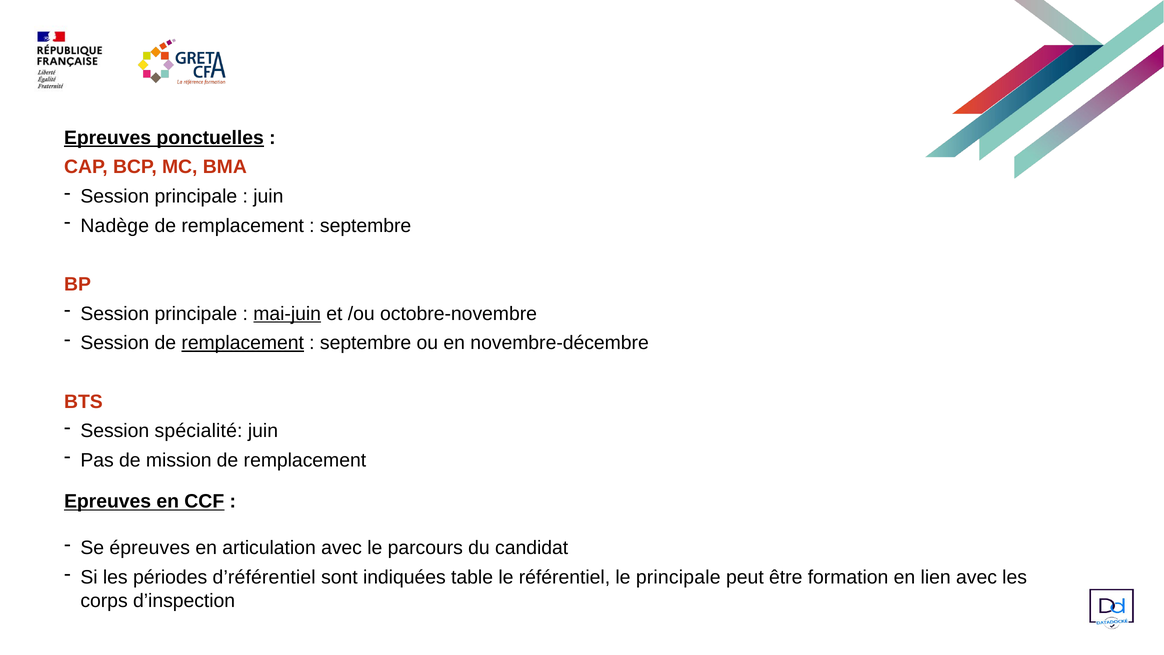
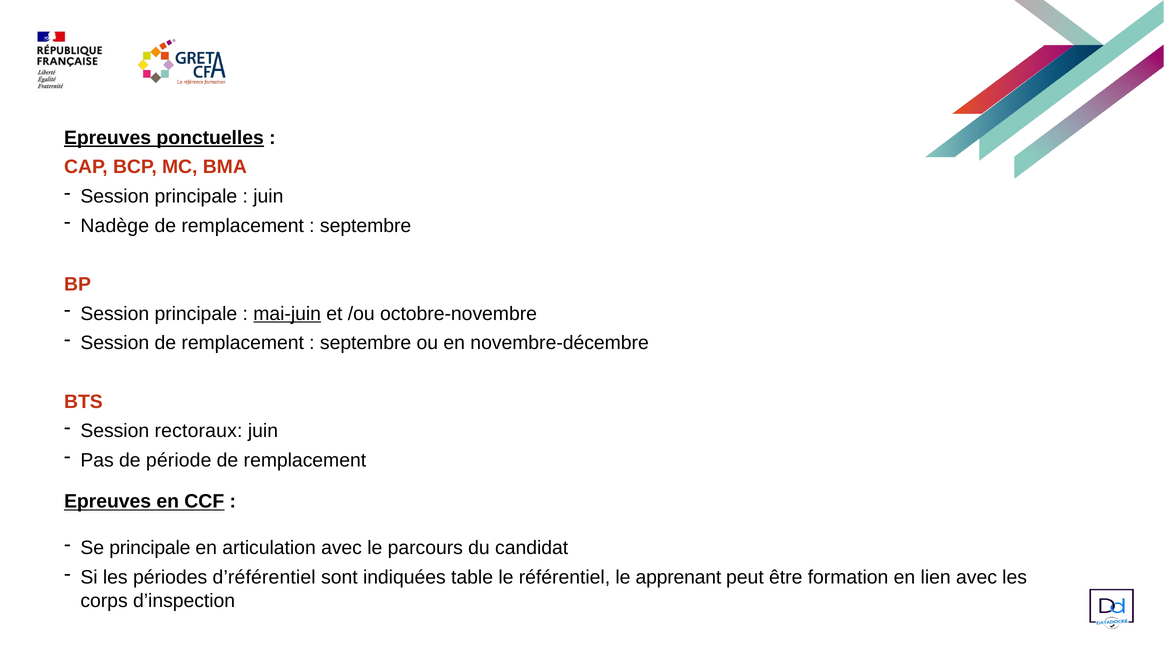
remplacement underline: present -> none (243, 343)
spécialité: spécialité -> rectoraux (198, 431)
mission: mission -> période (179, 460)
Se épreuves: épreuves -> principale (150, 548)
le principale: principale -> apprenant (678, 577)
